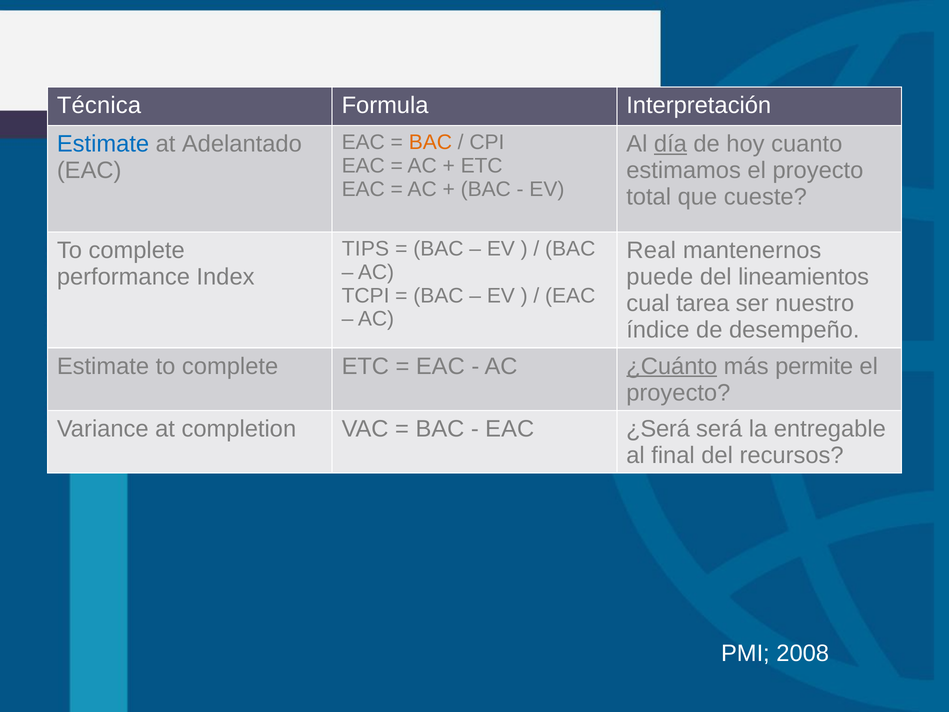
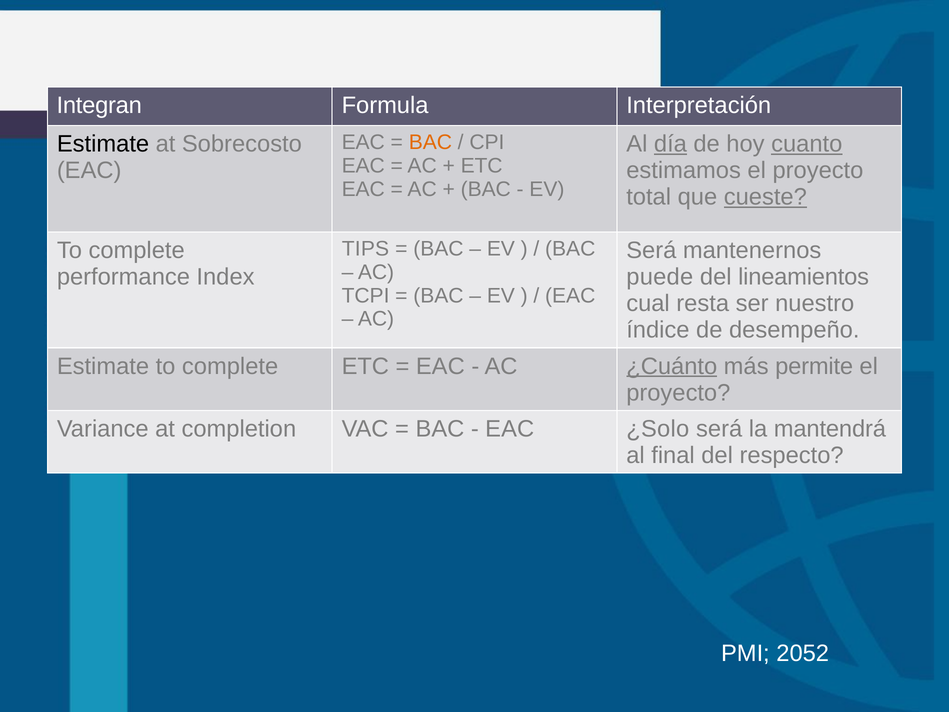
Técnica: Técnica -> Integran (99, 105)
Estimate colour: blue -> black (103, 144)
Adelantado: Adelantado -> Sobrecosto (242, 144)
cuanto underline: none -> present (807, 144)
cueste underline: none -> present (765, 197)
Real: Real -> Será (651, 250)
tarea: tarea -> resta (703, 303)
¿Será: ¿Será -> ¿Solo (658, 429)
entregable: entregable -> mantendrá (830, 429)
recursos: recursos -> respecto (792, 455)
2008: 2008 -> 2052 (803, 653)
